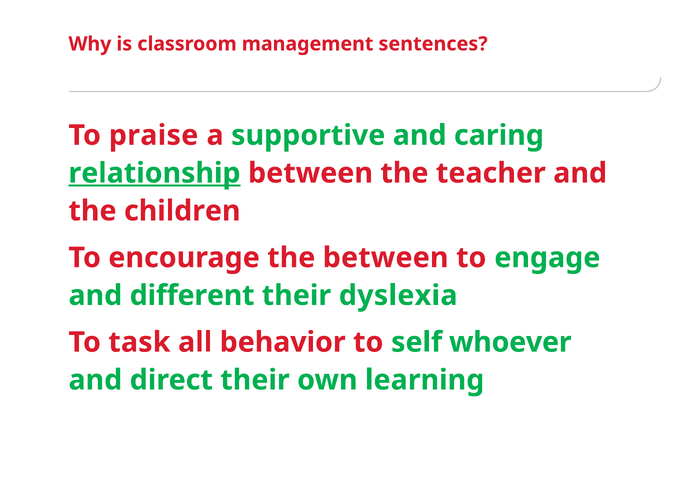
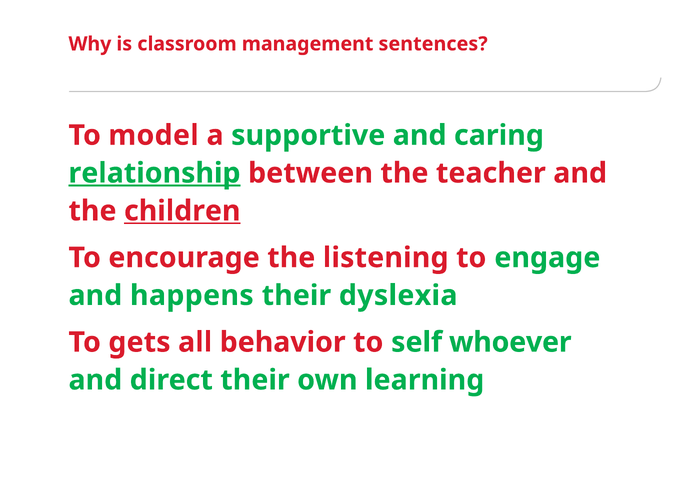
praise: praise -> model (154, 135)
children underline: none -> present (182, 211)
the between: between -> listening (386, 258)
different: different -> happens (192, 295)
task: task -> gets (139, 342)
